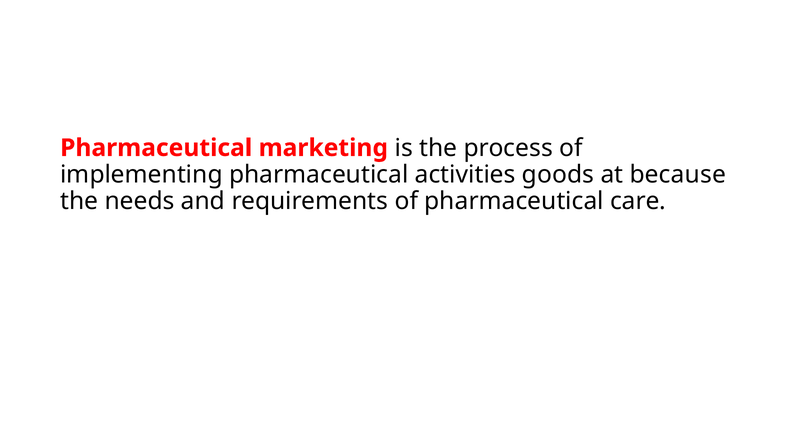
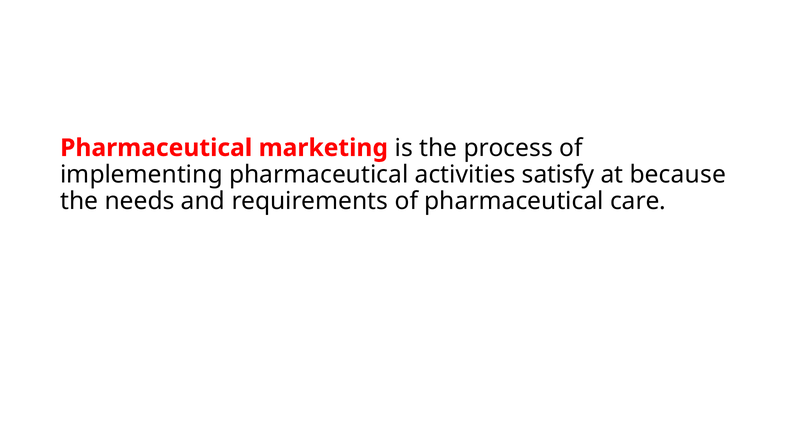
goods: goods -> satisfy (558, 174)
